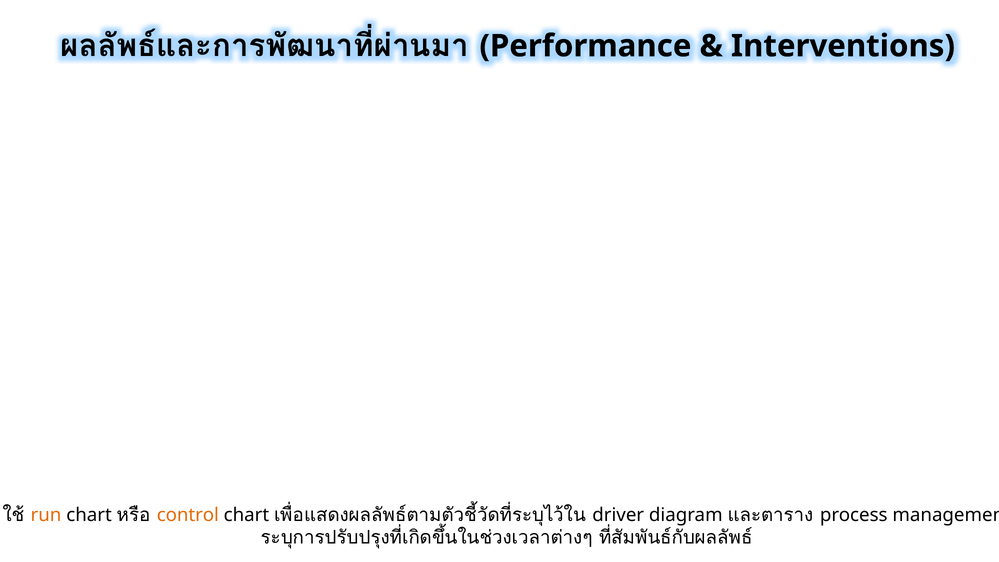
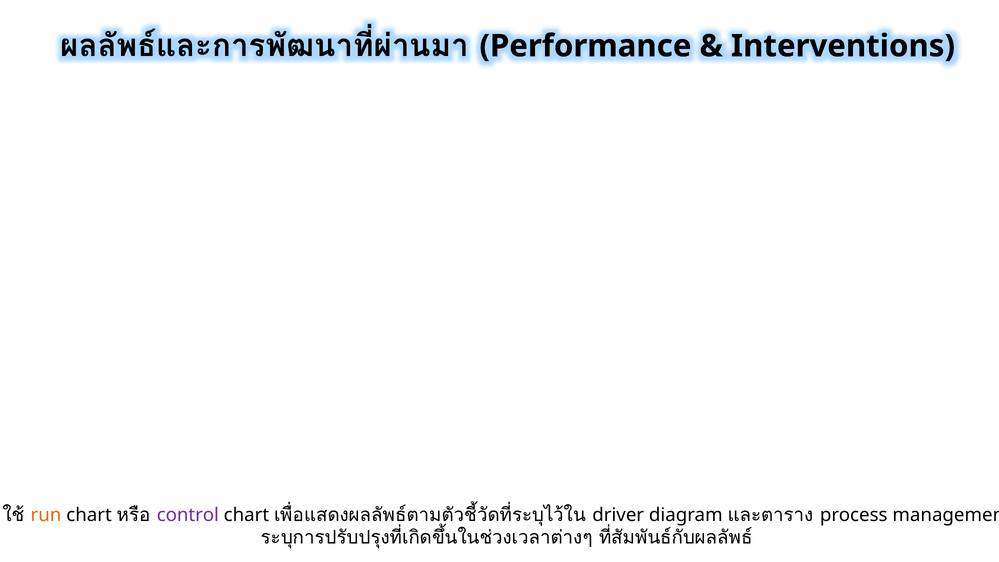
control colour: orange -> purple (188, 515)
